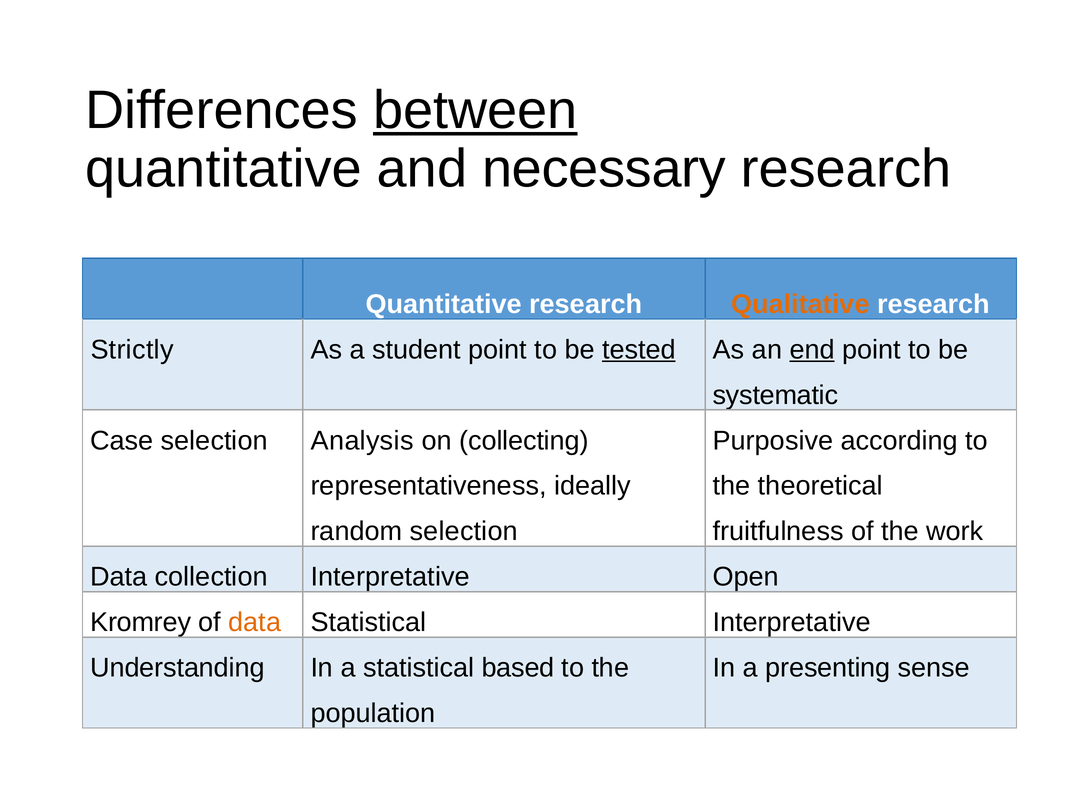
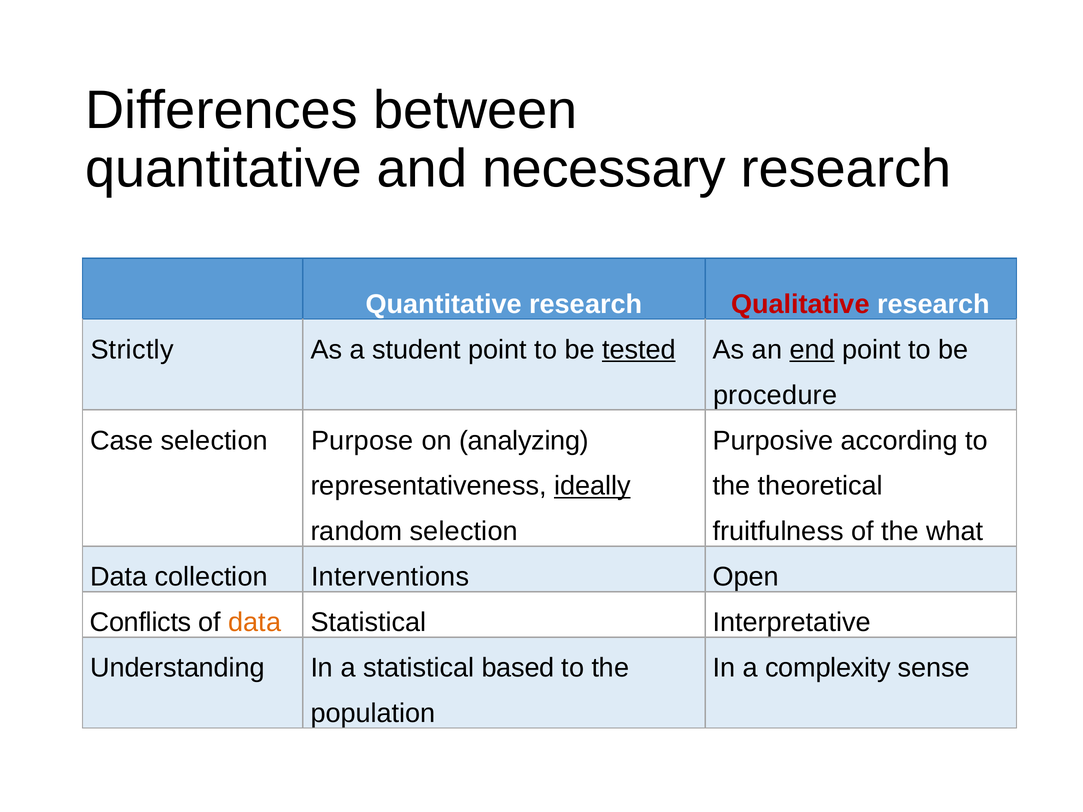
between underline: present -> none (475, 110)
Qualitative colour: orange -> red (800, 304)
systematic: systematic -> procedure (775, 395)
Analysis: Analysis -> Purpose (362, 441)
collecting: collecting -> analyzing (524, 441)
ideally underline: none -> present (592, 486)
work: work -> what (955, 532)
collection Interpretative: Interpretative -> Interventions (390, 577)
Kromrey: Kromrey -> Conflicts (141, 623)
presenting: presenting -> complexity (828, 668)
